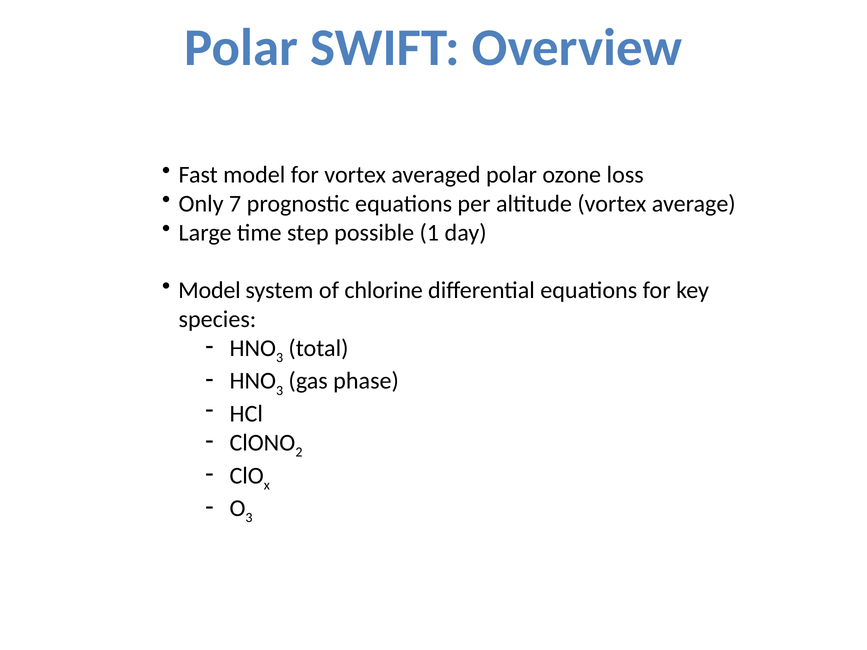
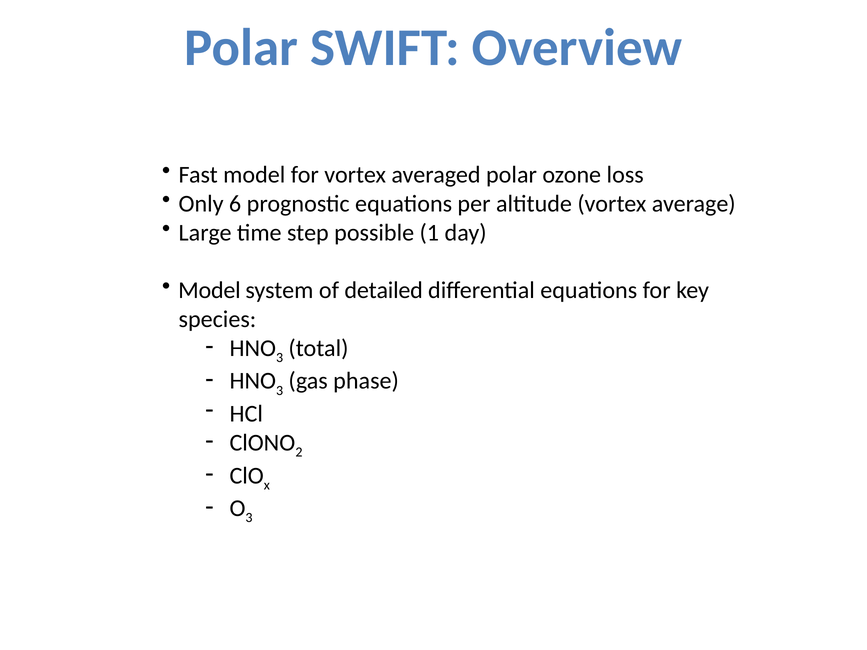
7: 7 -> 6 (235, 204)
chlorine: chlorine -> detailed (384, 290)
